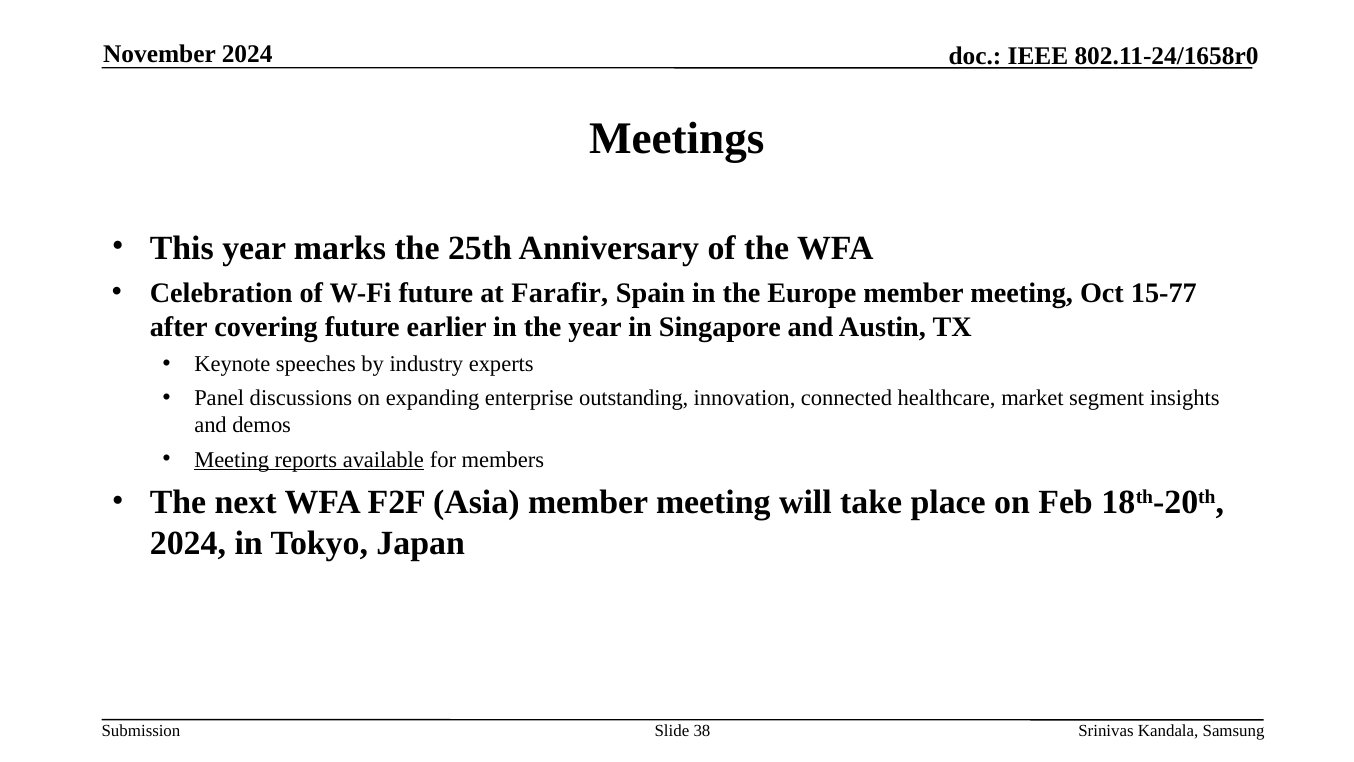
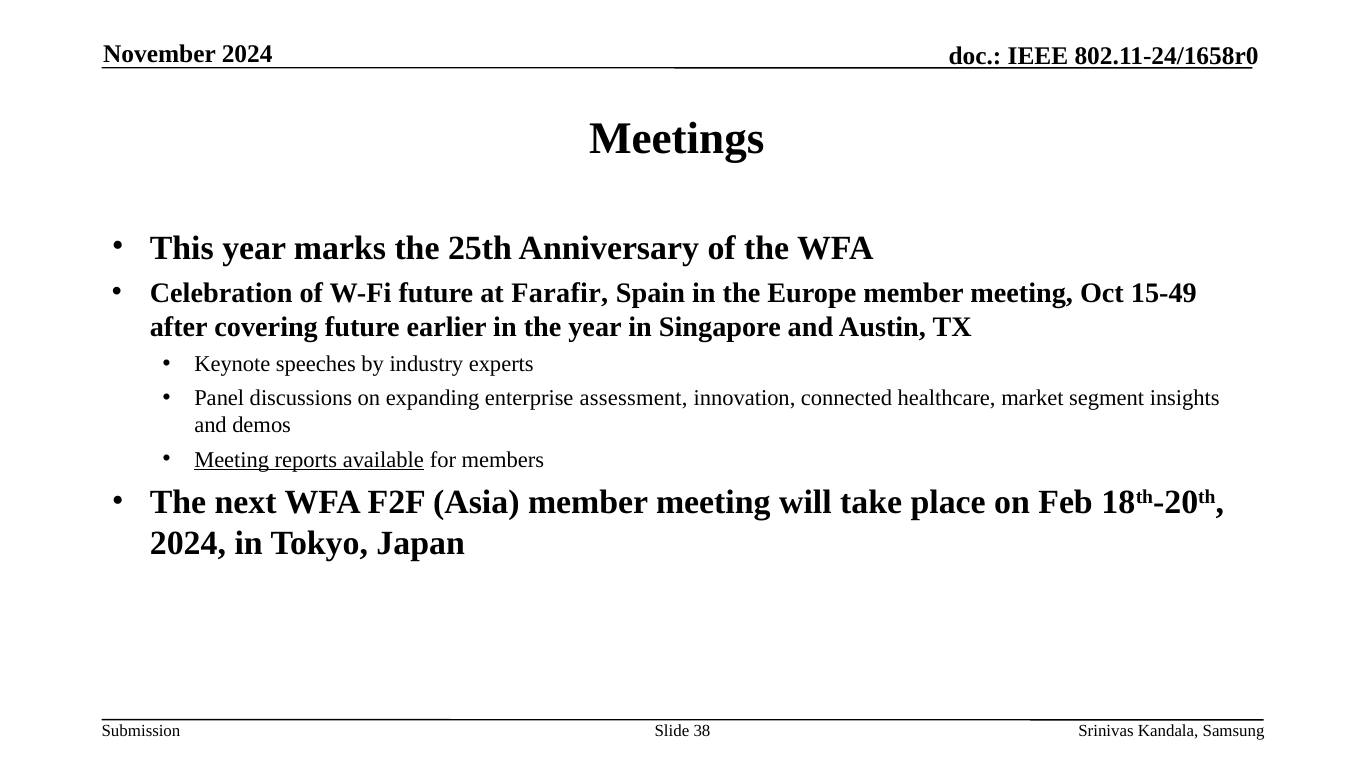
15-77: 15-77 -> 15-49 (1164, 293)
outstanding: outstanding -> assessment (634, 398)
